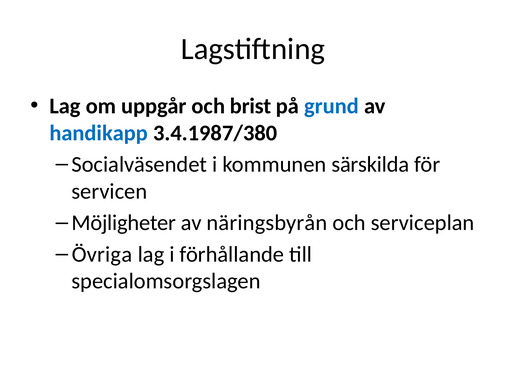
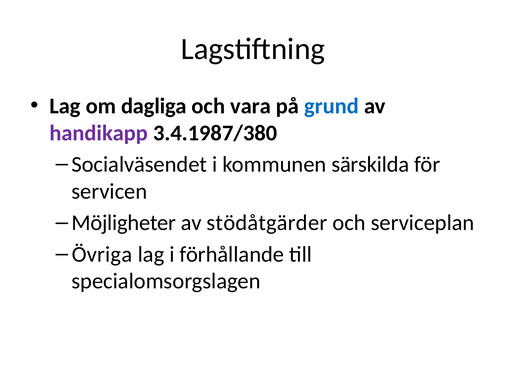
uppgår: uppgår -> dagliga (154, 106)
brist: brist -> vara (251, 106)
handikapp colour: blue -> purple (99, 133)
näringsbyrån: näringsbyrån -> stödåtgärder (267, 223)
